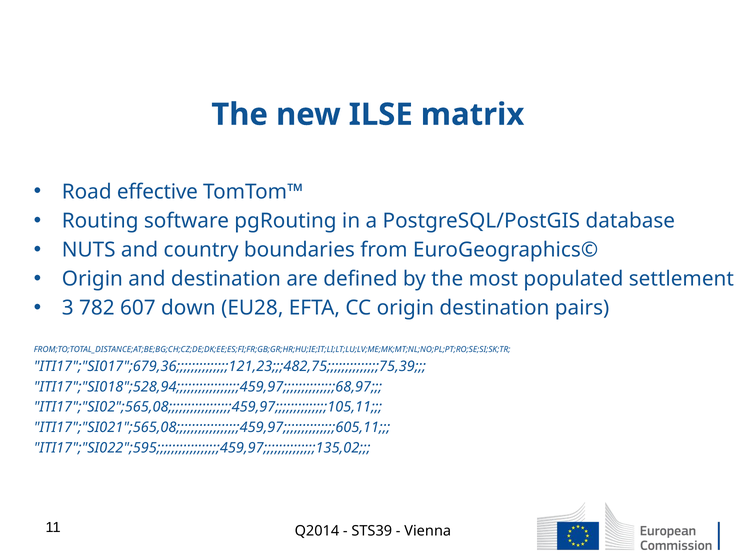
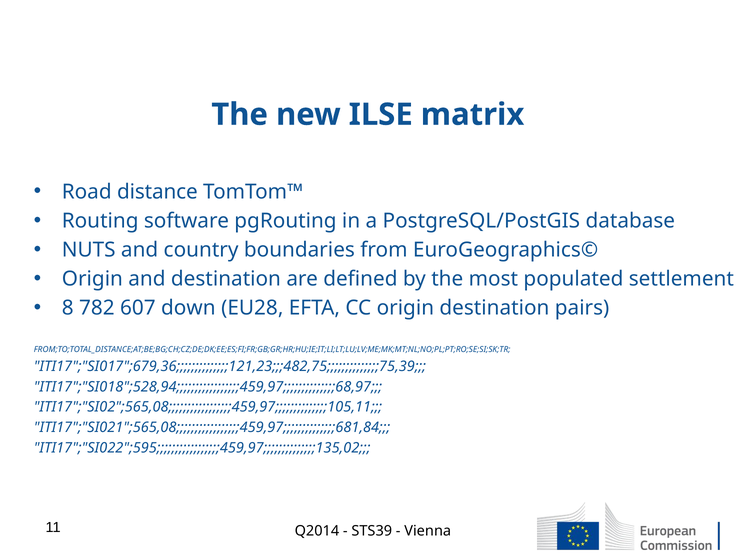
effective: effective -> distance (157, 192)
3: 3 -> 8 (68, 308)
ITI17";"SI021";565,08;;;;;;;;;;;;;;;;;459,97;;;;;;;;;;;;;;605,11: ITI17";"SI021";565,08;;;;;;;;;;;;;;;;;459,97;;;;;;;;;;;;;;605,11 -> ITI17";"SI021";565,08;;;;;;;;;;;;;;;;;459,97;;;;;;;;;;;;;;681,84 (212, 427)
